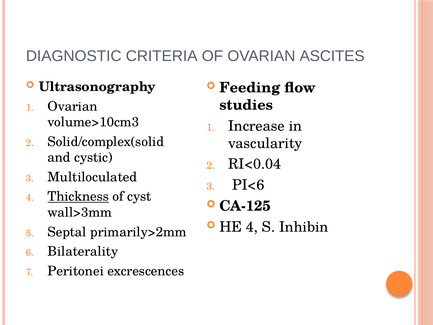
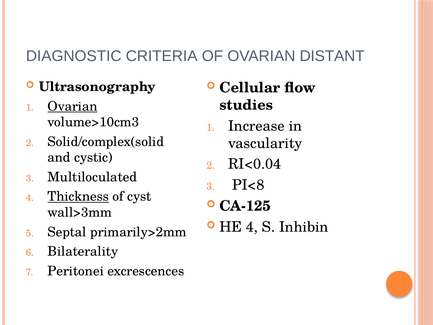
ASCITES: ASCITES -> DISTANT (332, 56)
Feeding: Feeding -> Cellular (250, 88)
Ovarian underline: none -> present (73, 106)
PI<6: PI<6 -> PI<8 (248, 185)
